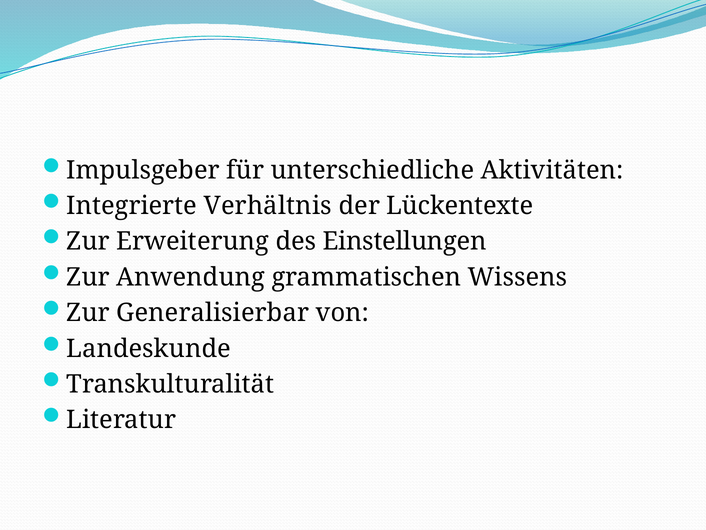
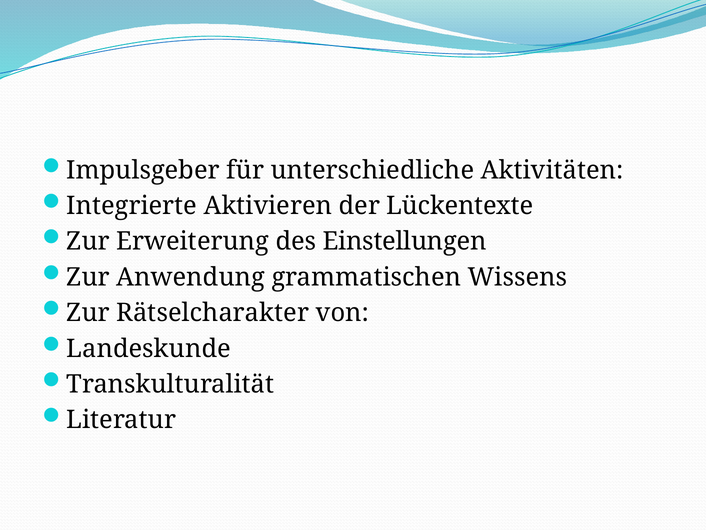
Verhältnis: Verhältnis -> Aktivieren (268, 206)
Generalisierbar: Generalisierbar -> Rätselcharakter (213, 313)
